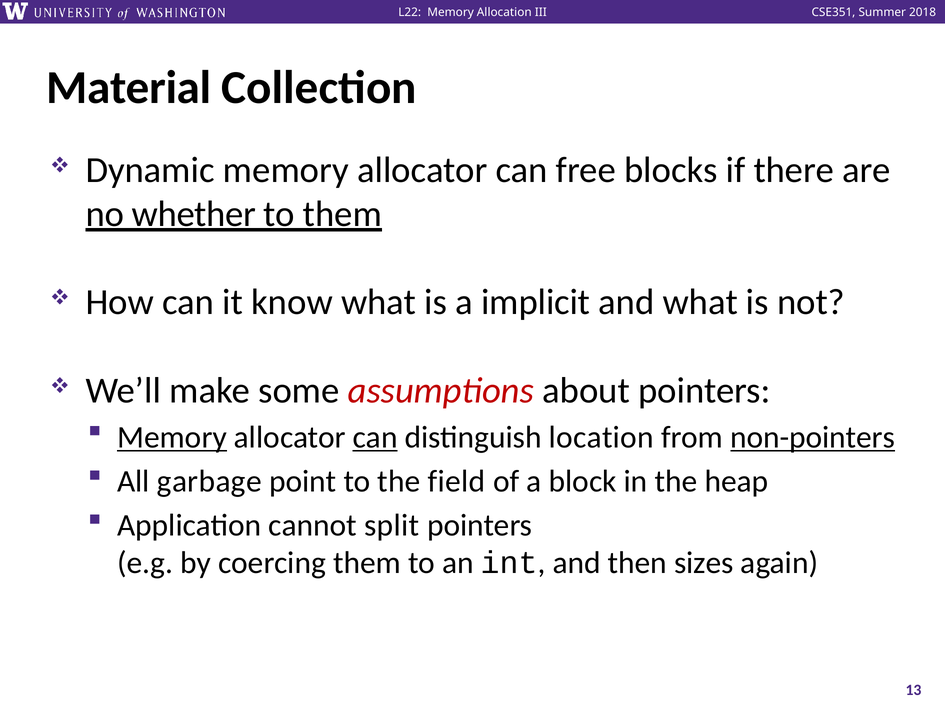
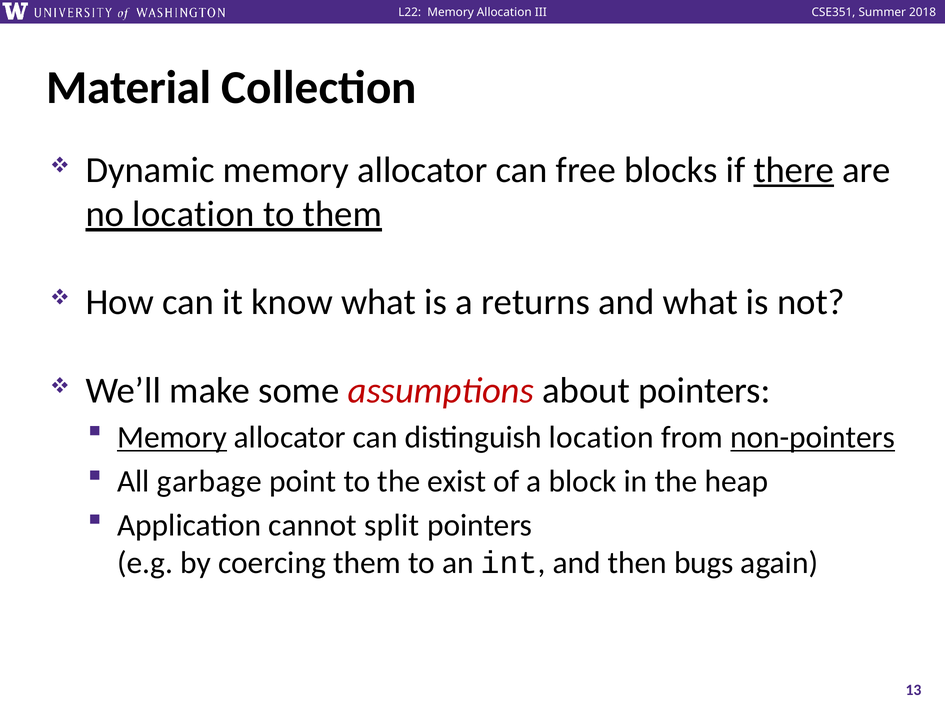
there underline: none -> present (794, 170)
no whether: whether -> location (193, 214)
implicit: implicit -> returns (536, 303)
can underline: present -> none (375, 438)
field: field -> exist (457, 482)
sizes: sizes -> bugs (704, 564)
